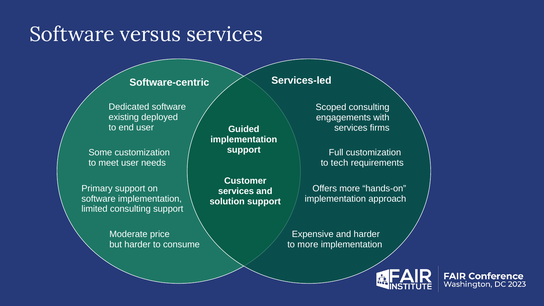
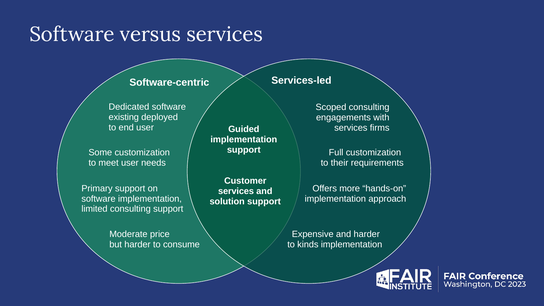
tech: tech -> their (340, 163)
to more: more -> kinds (308, 245)
